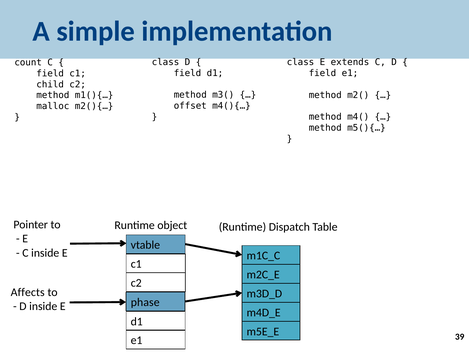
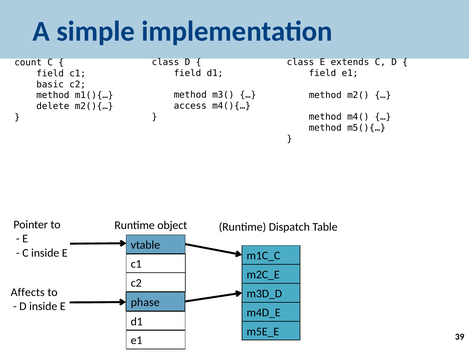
child: child -> basic (50, 84)
offset: offset -> access (190, 106)
malloc: malloc -> delete (53, 106)
